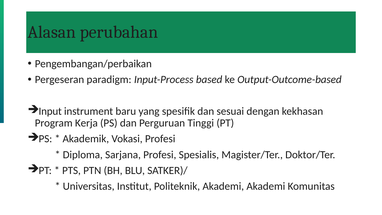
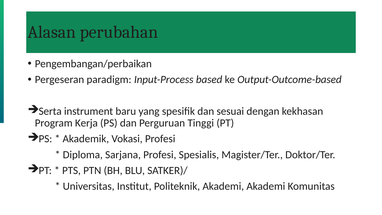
Input: Input -> Serta (50, 111)
